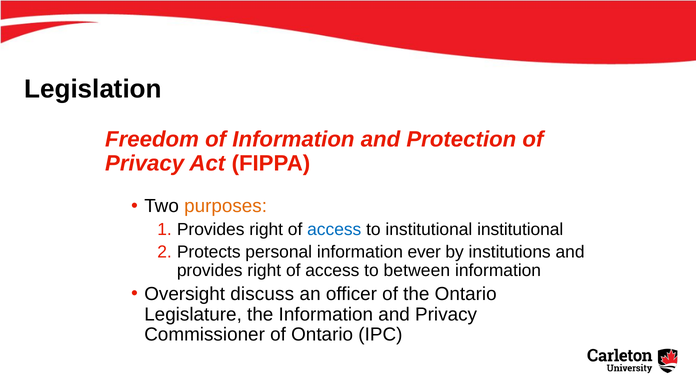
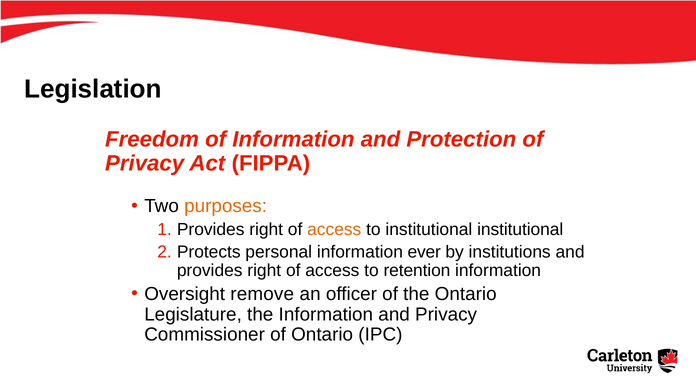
access colour: blue -> orange (334, 229)
between: between -> retention (417, 270)
discuss: discuss -> remove (262, 294)
